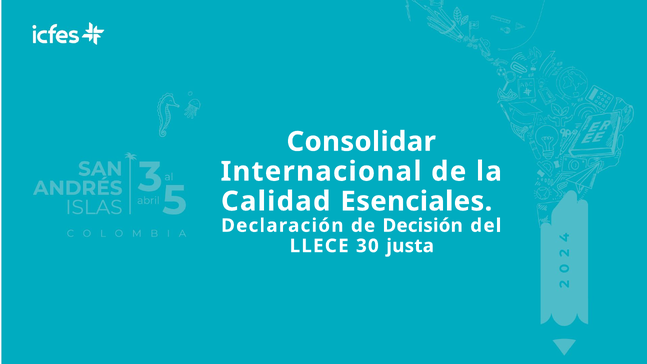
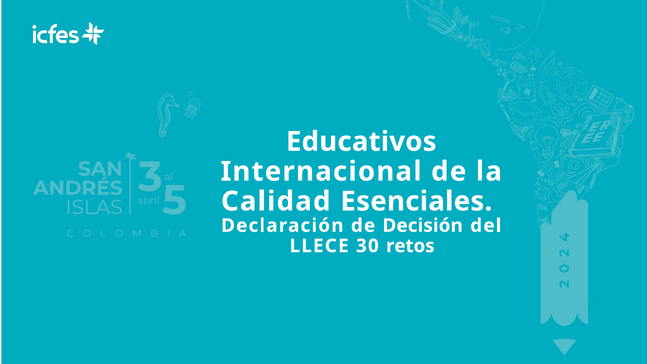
Consolidar: Consolidar -> Educativos (361, 142)
justa: justa -> retos (410, 246)
